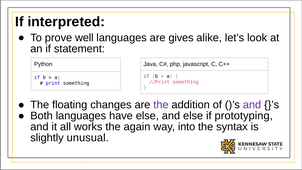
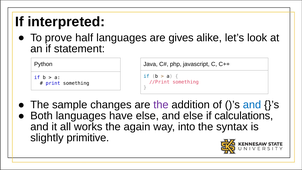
well: well -> half (84, 38)
floating: floating -> sample (70, 105)
and colour: purple -> blue (252, 105)
prototyping: prototyping -> calculations (244, 116)
unusual: unusual -> primitive (88, 138)
